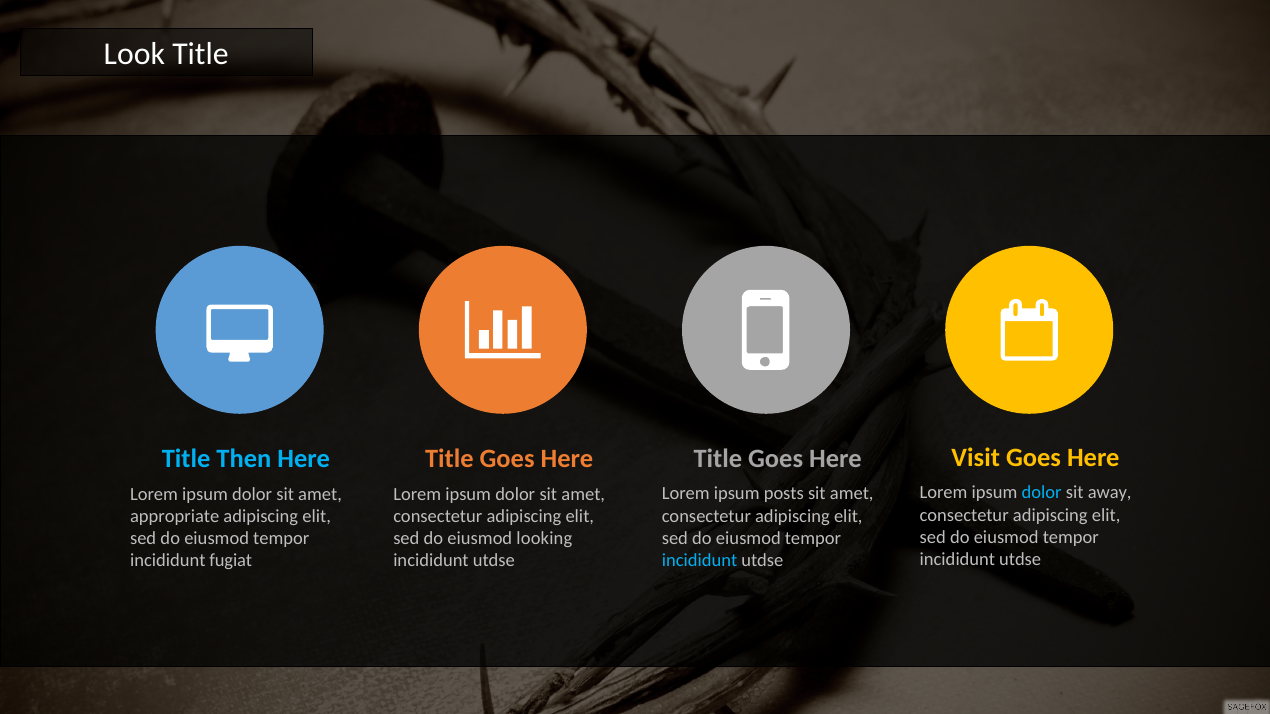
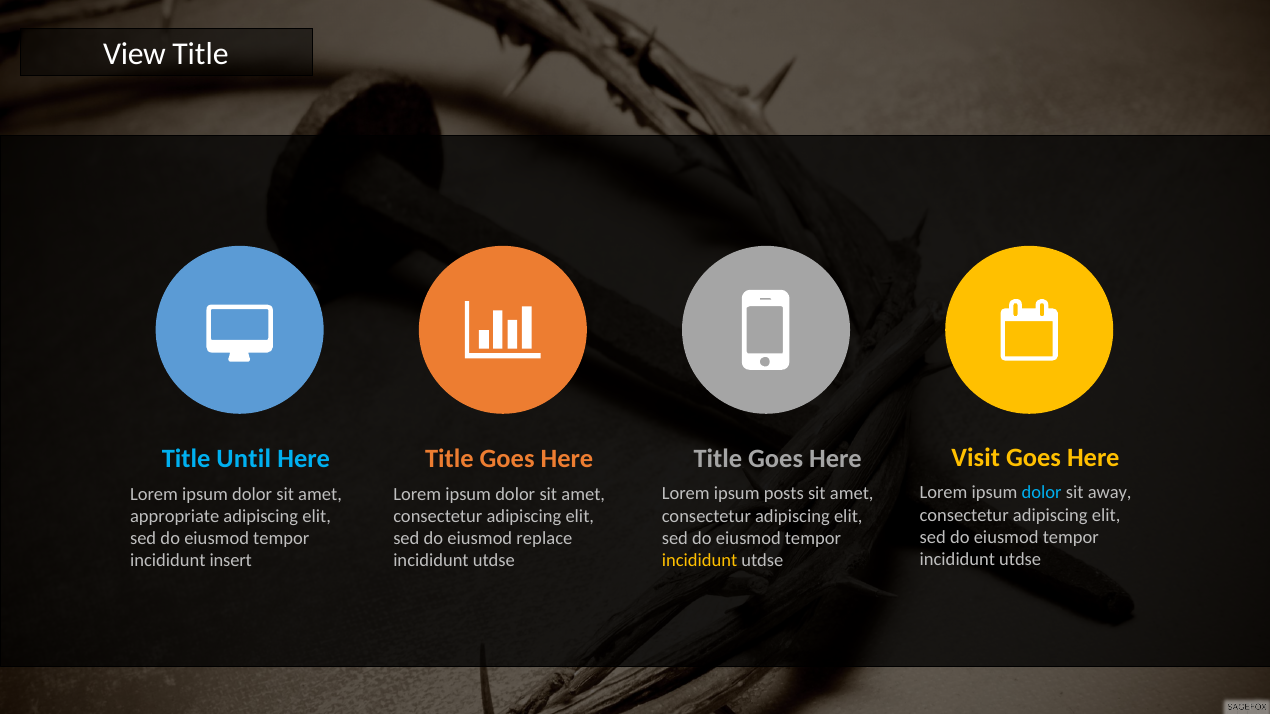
Look: Look -> View (135, 54)
Then: Then -> Until (244, 459)
looking: looking -> replace (544, 539)
incididunt colour: light blue -> yellow (700, 561)
fugiat: fugiat -> insert (231, 561)
